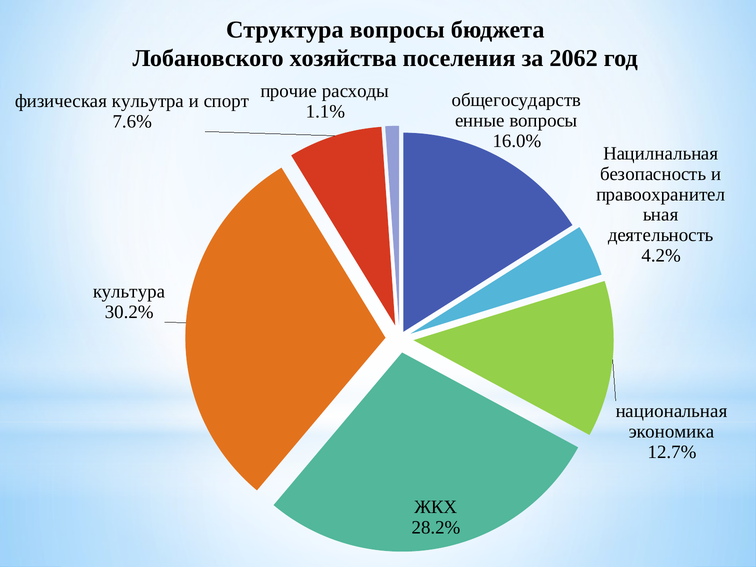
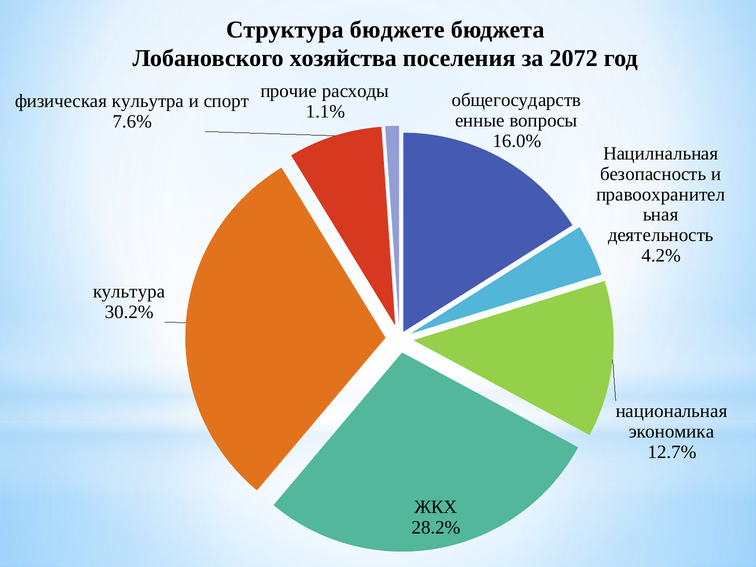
Структура вопросы: вопросы -> бюджете (397, 30)
2062: 2062 -> 2072 (574, 59)
